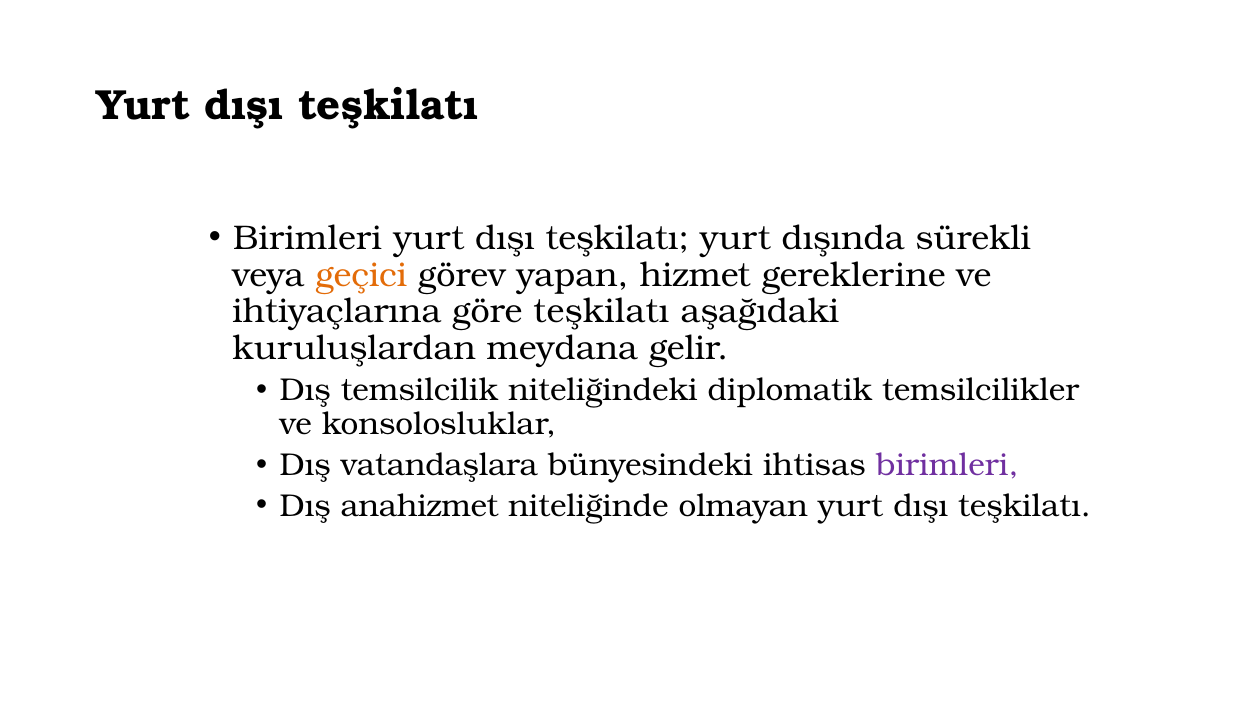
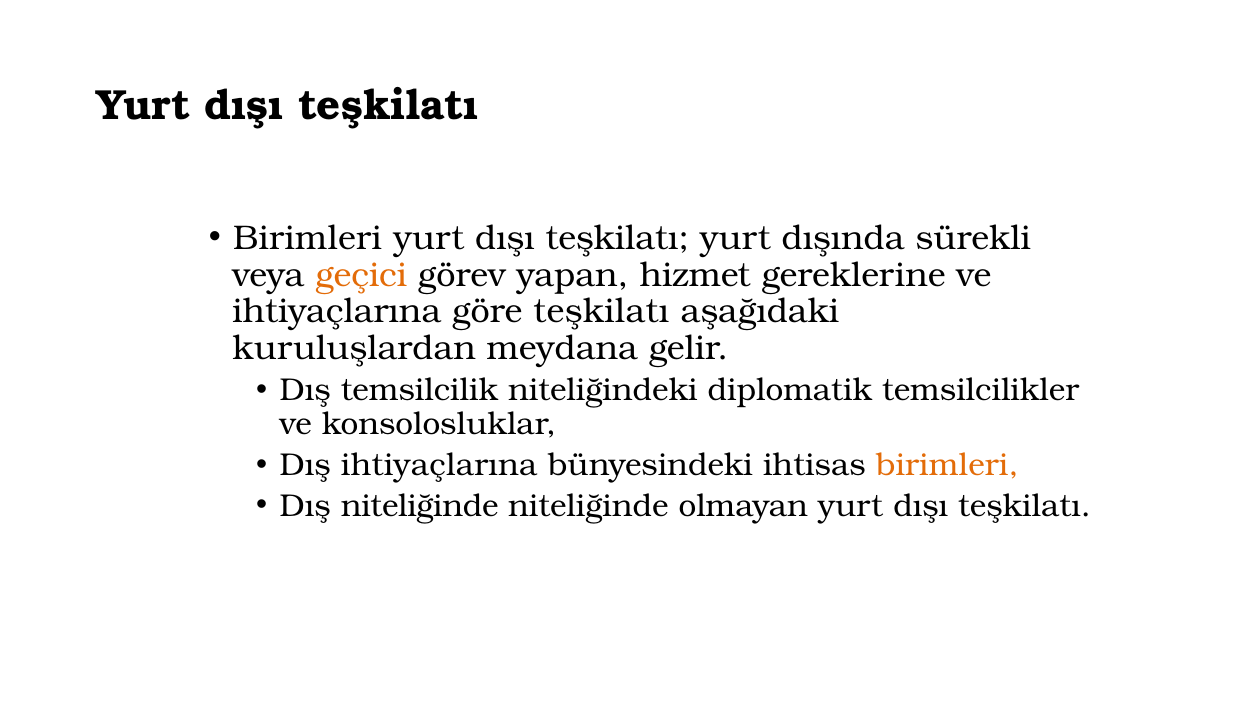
Dış vatandaşlara: vatandaşlara -> ihtiyaçlarına (439, 465)
birimleri colour: purple -> orange (947, 465)
Dış anahizmet: anahizmet -> niteliğinde (420, 505)
